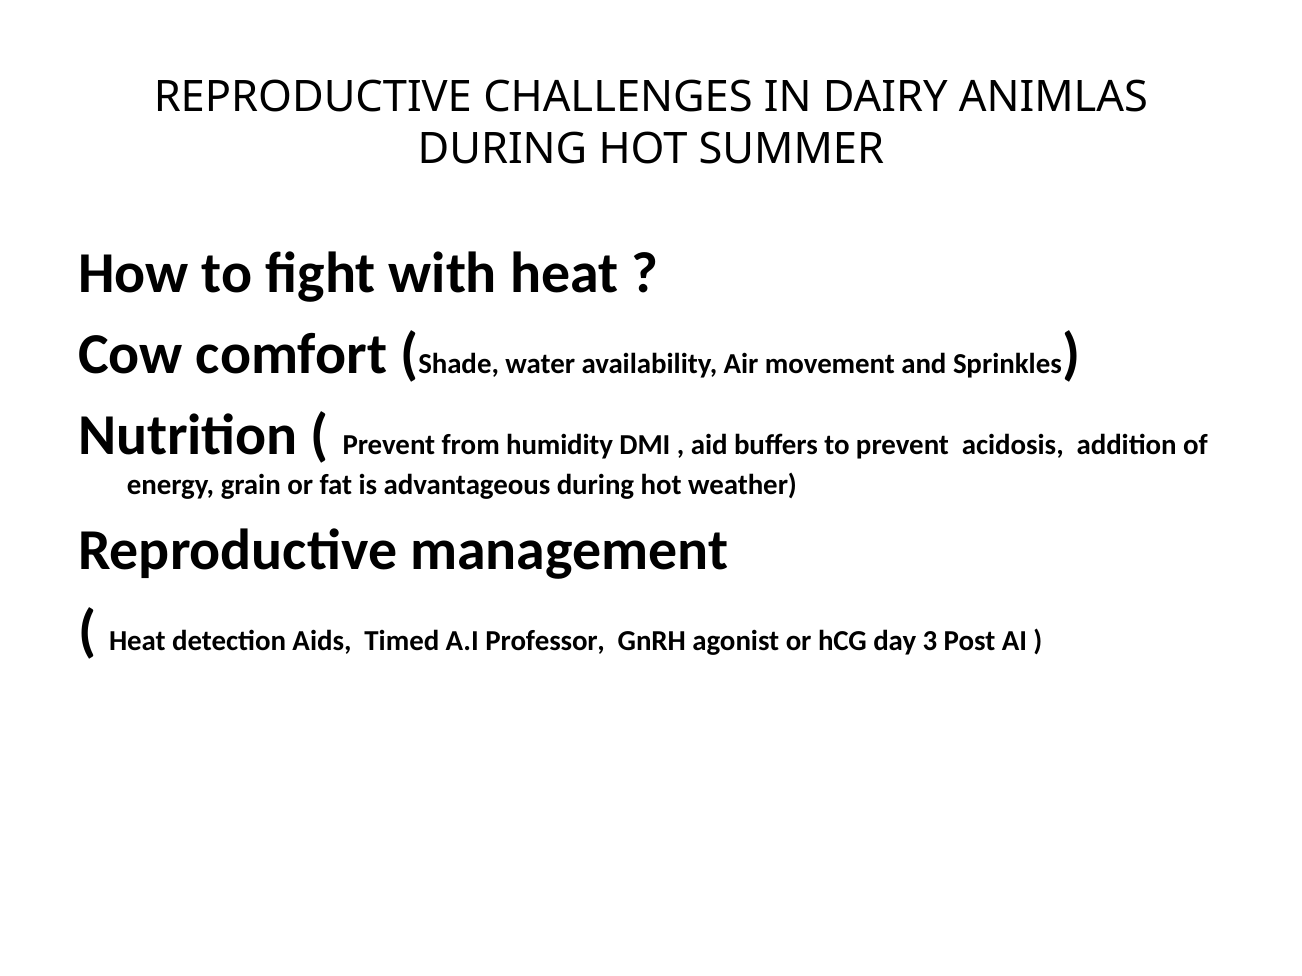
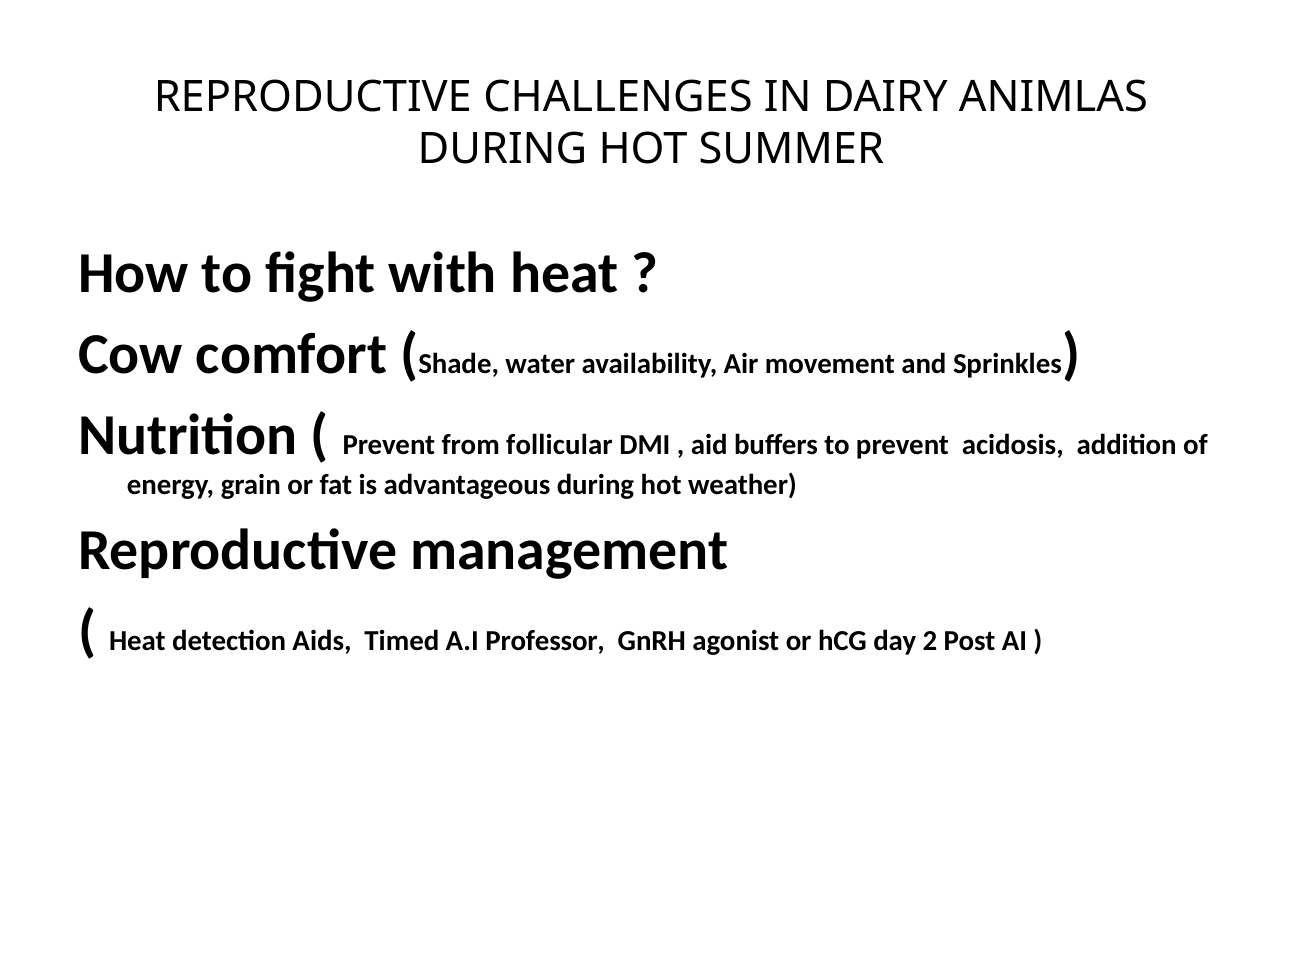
humidity: humidity -> follicular (559, 445)
3: 3 -> 2 (930, 642)
